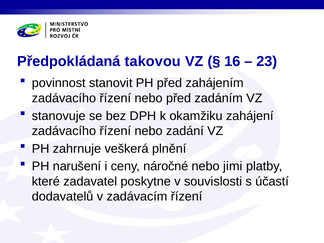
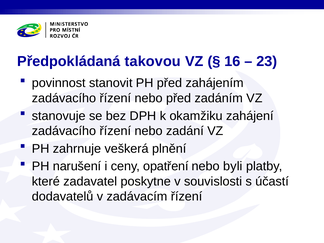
náročné: náročné -> opatření (166, 166)
jimi: jimi -> byli (233, 166)
